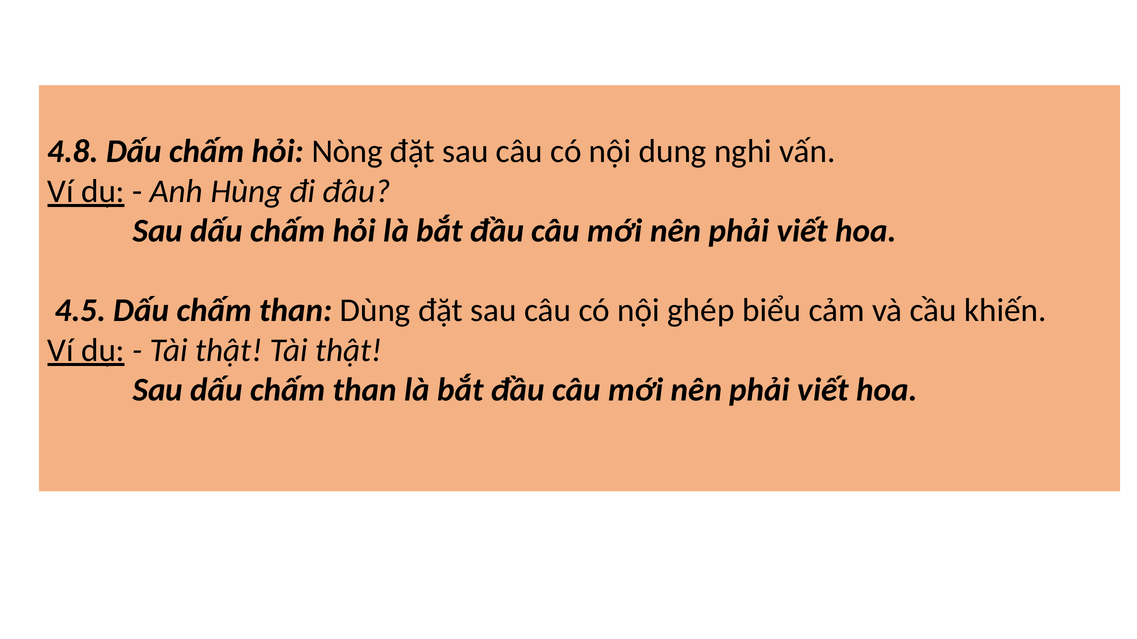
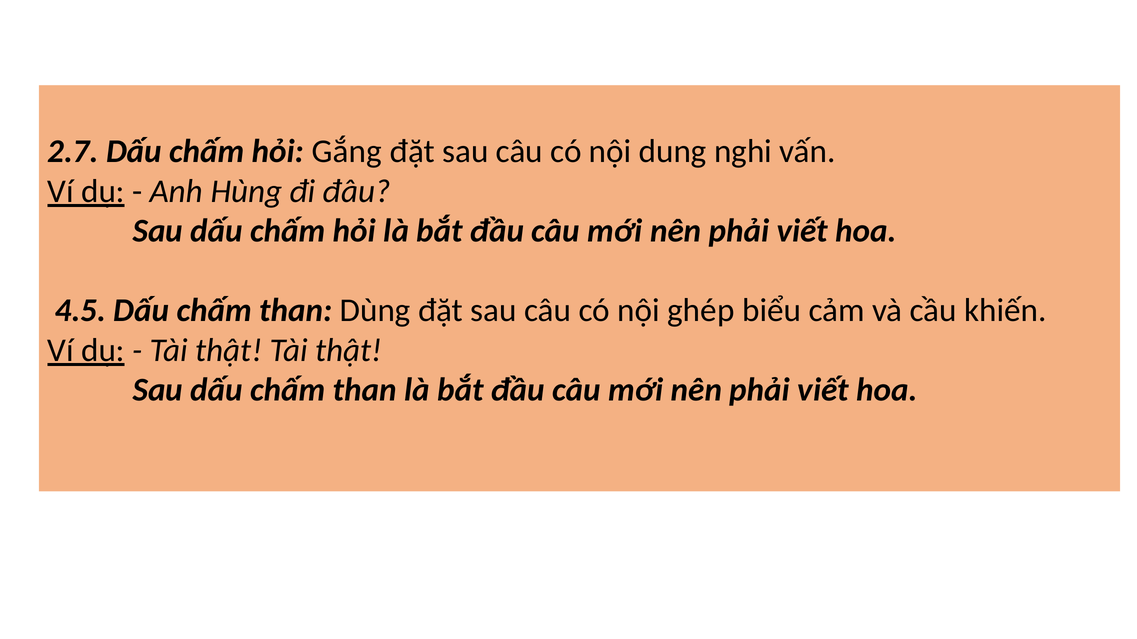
4.8: 4.8 -> 2.7 (73, 151)
Nòng: Nòng -> Gắng (347, 151)
